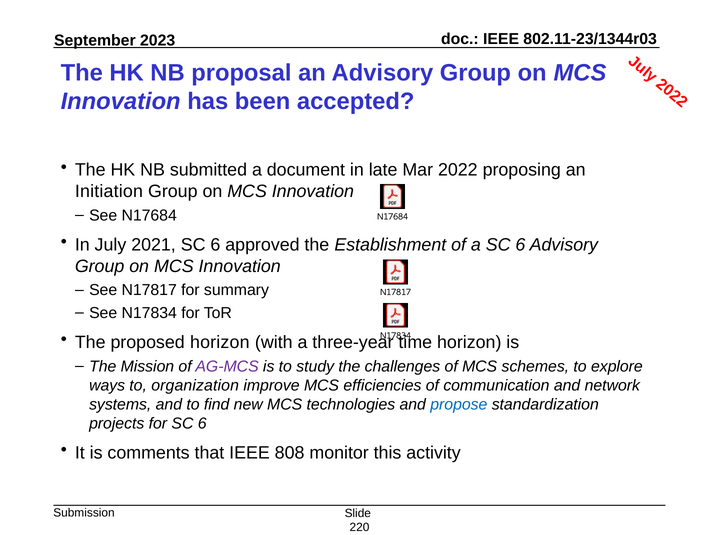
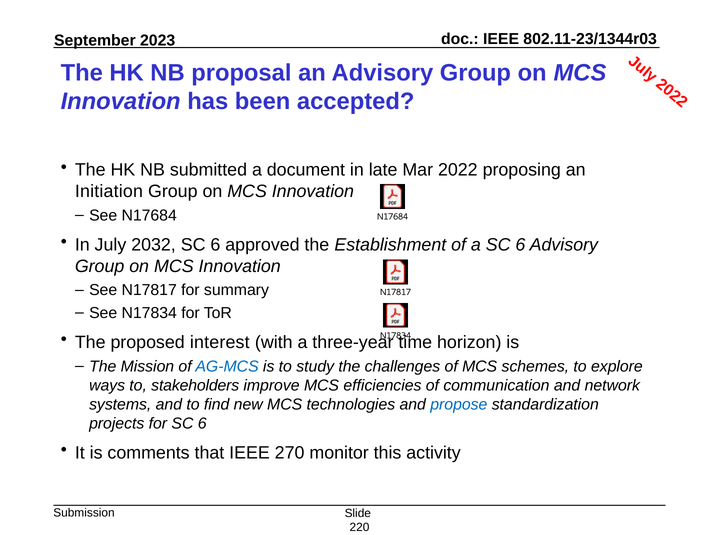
2021: 2021 -> 2032 (154, 245)
proposed horizon: horizon -> interest (220, 342)
AG-MCS colour: purple -> blue (227, 366)
organization: organization -> stakeholders (195, 385)
808: 808 -> 270 (290, 453)
